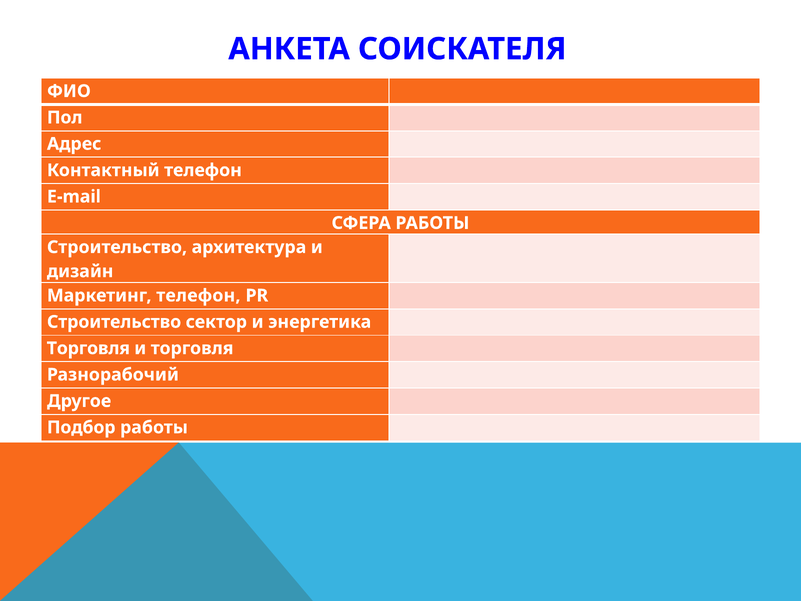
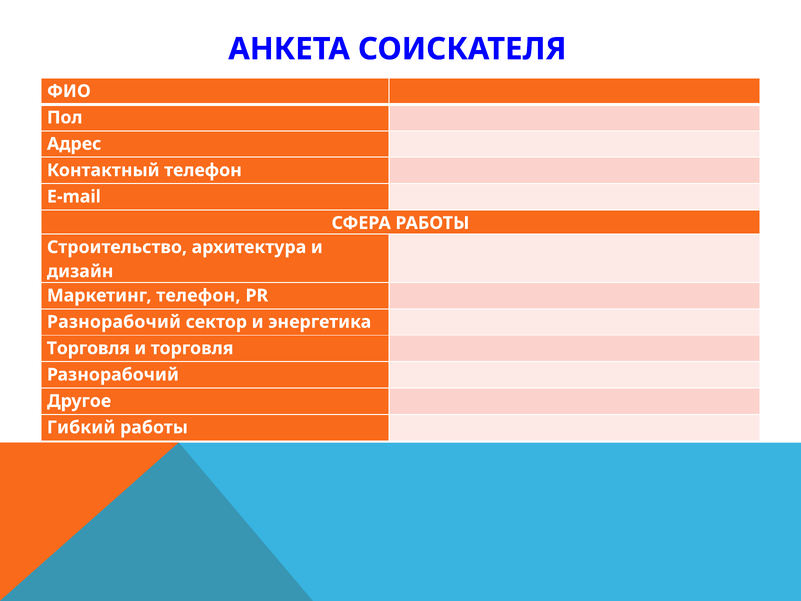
Строительство: Строительство -> Разнорабочий (114, 322)
Подбор: Подбор -> Гибкий (81, 427)
